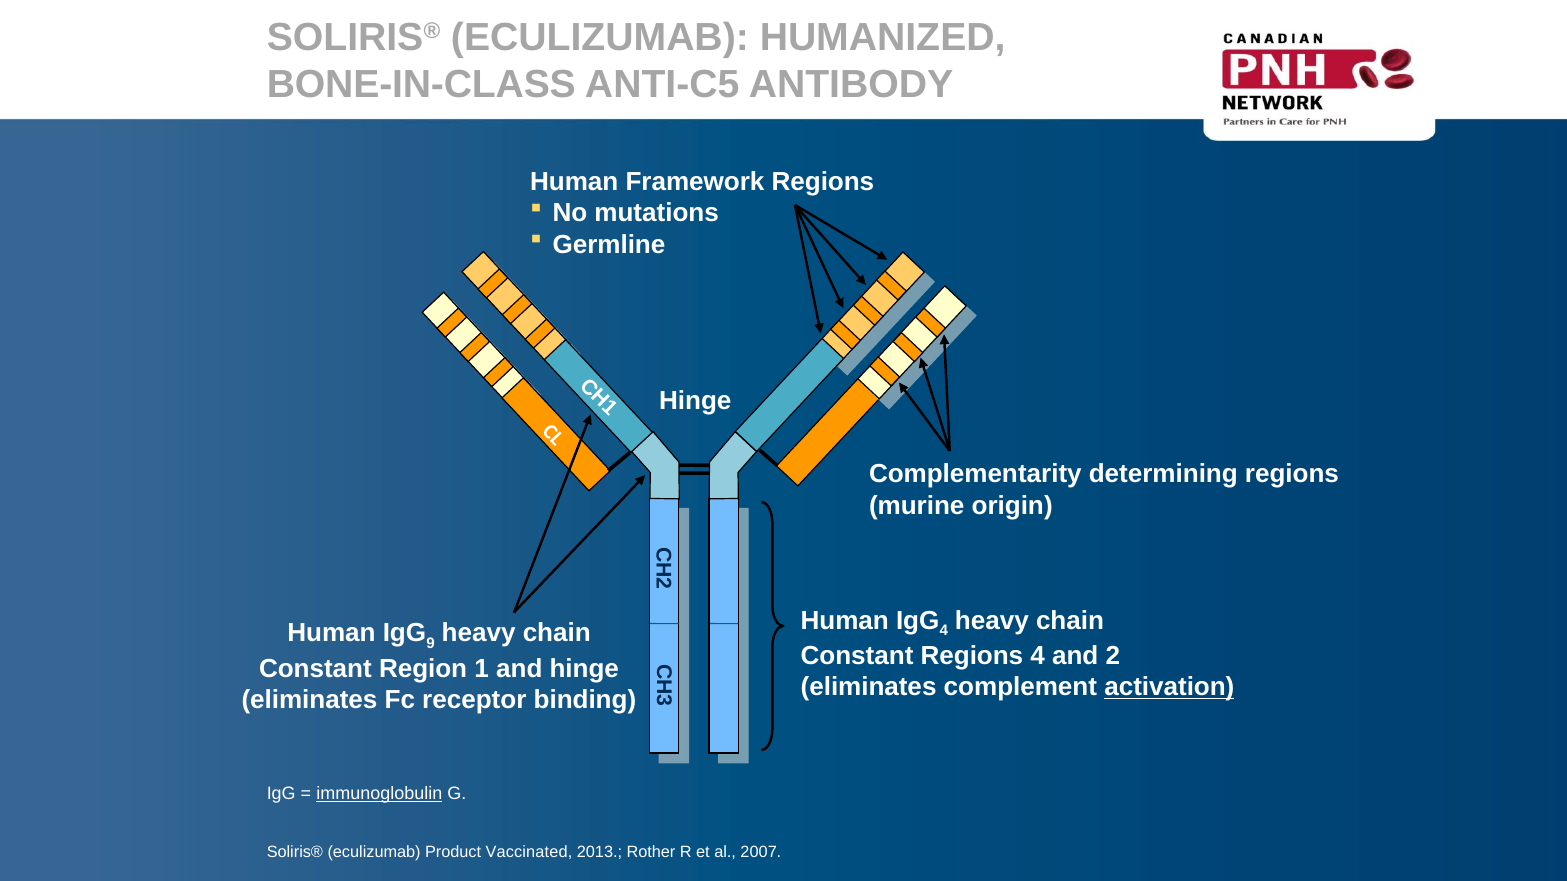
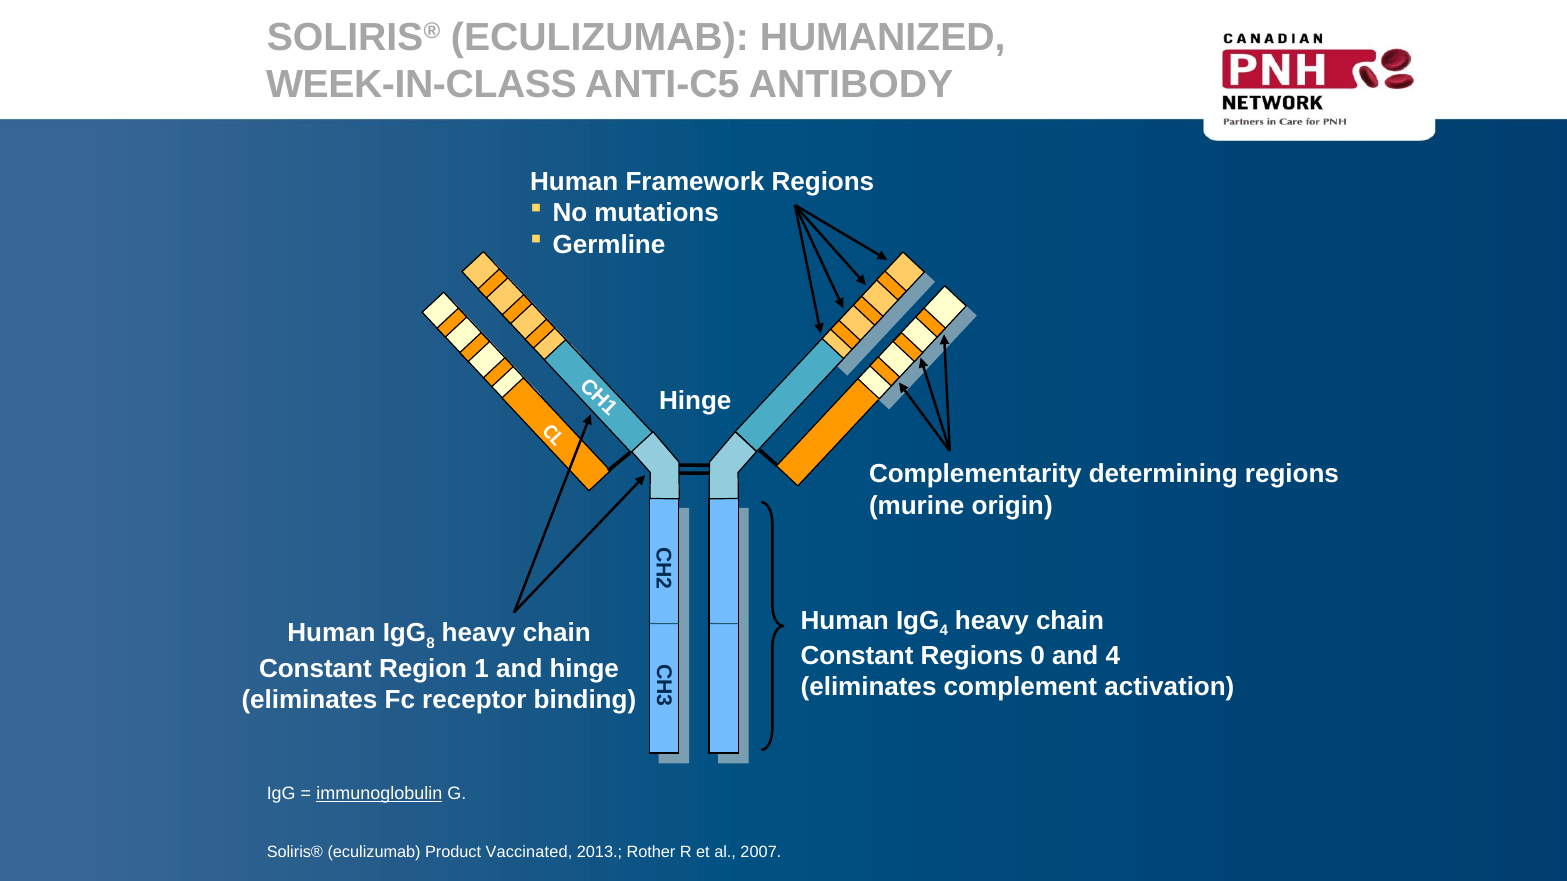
BONE-IN-CLASS: BONE-IN-CLASS -> WEEK-IN-CLASS (421, 84)
9: 9 -> 8 (431, 644)
Regions 4: 4 -> 0 (1038, 656)
and 2: 2 -> 4 (1113, 656)
activation underline: present -> none (1169, 688)
